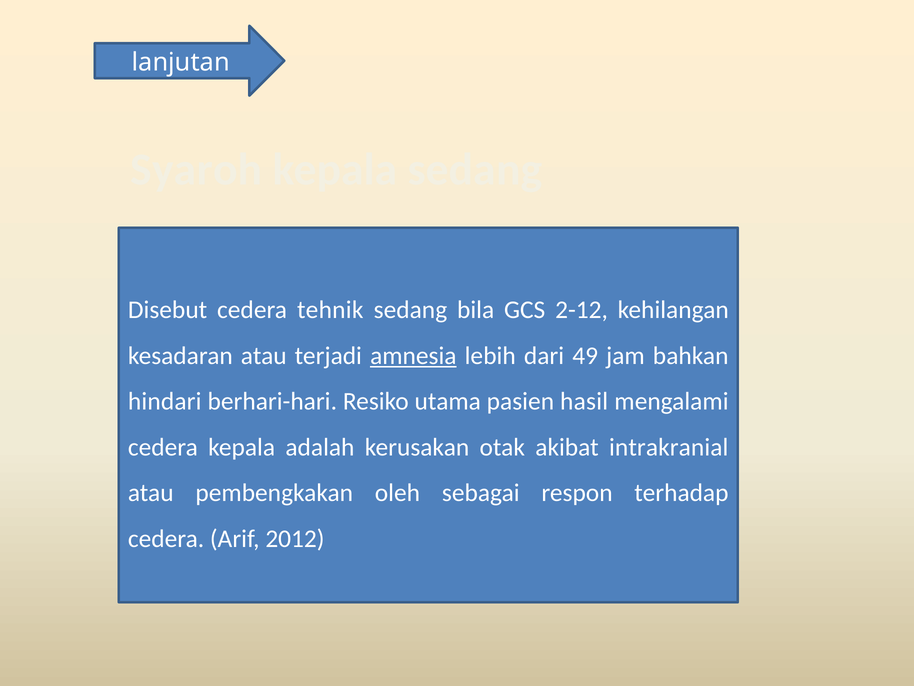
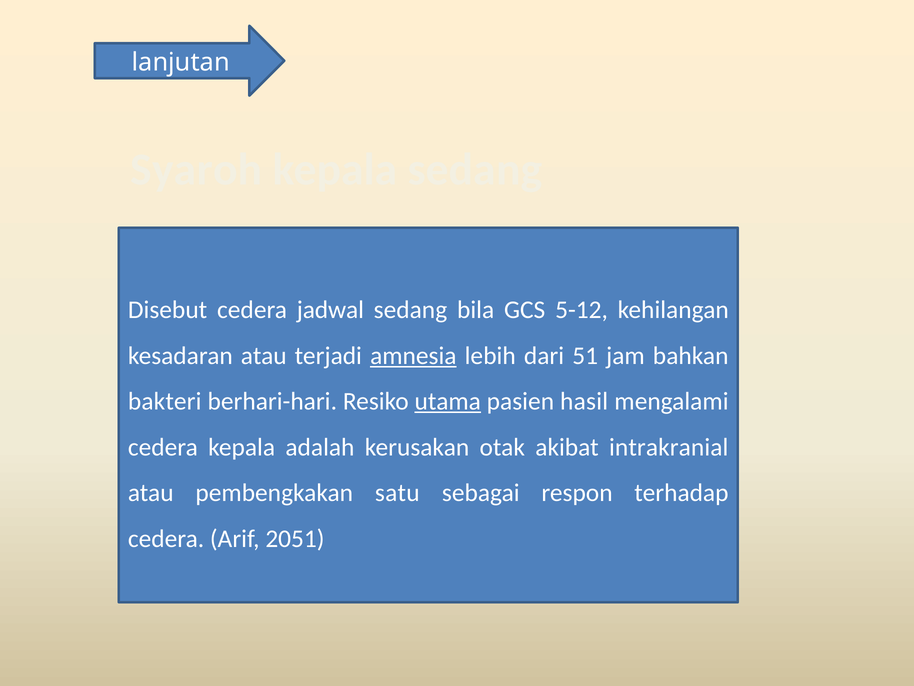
tehnik: tehnik -> jadwal (330, 310)
2-12: 2-12 -> 5-12 (582, 310)
49: 49 -> 51 (585, 356)
hindari: hindari -> bakteri (165, 401)
utama underline: none -> present (448, 401)
oleh: oleh -> satu (397, 493)
2012: 2012 -> 2051 (295, 538)
